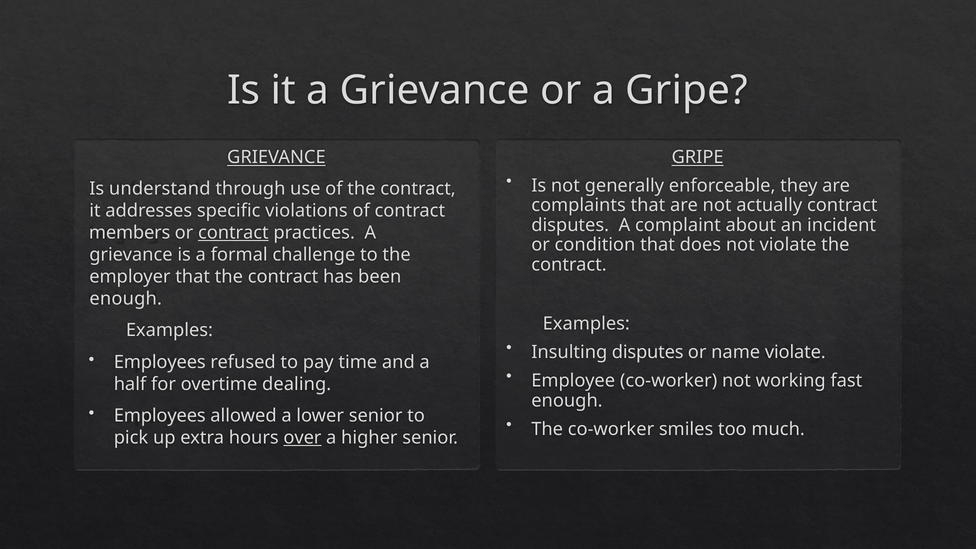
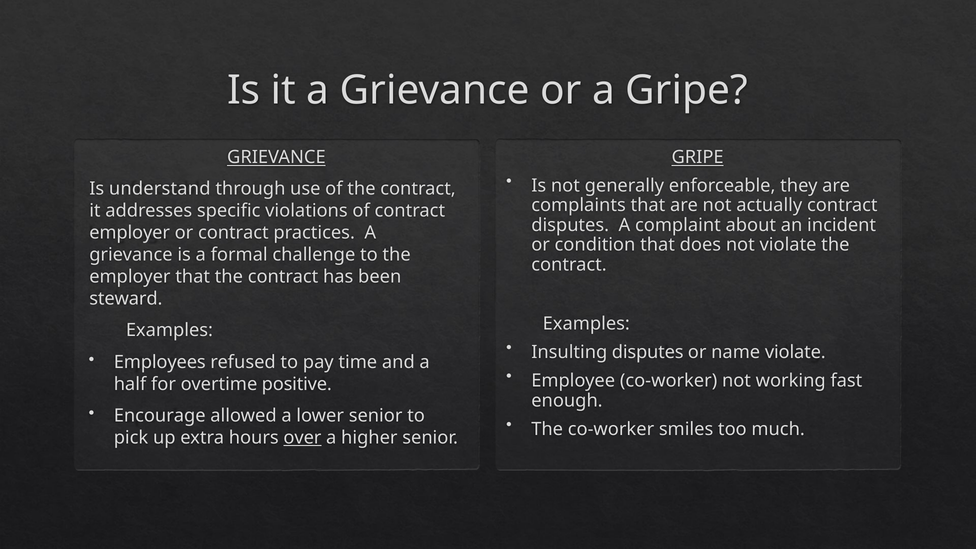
members: members -> employer (130, 233)
contract underline: present -> none (233, 233)
enough: enough -> steward (126, 299)
dealing: dealing -> positive (297, 384)
Employees: Employees -> Encourage (160, 416)
